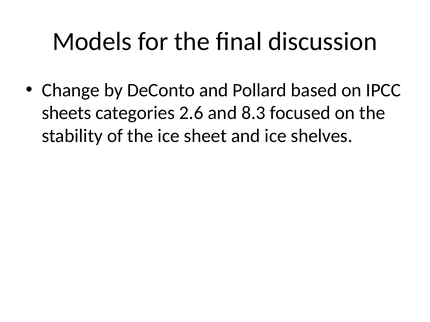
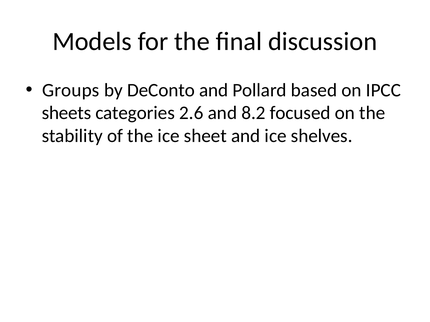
Change: Change -> Groups (71, 90)
8.3: 8.3 -> 8.2 (253, 113)
